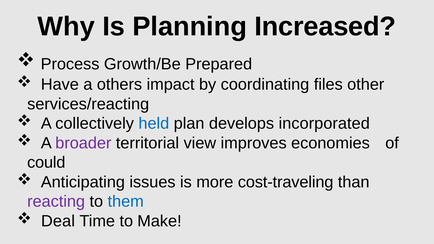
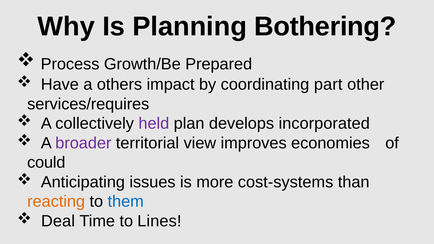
Increased: Increased -> Bothering (325, 27)
files: files -> part (328, 85)
services/reacting: services/reacting -> services/requires (88, 104)
held colour: blue -> purple (154, 124)
cost-traveling: cost-traveling -> cost-systems (286, 182)
reacting colour: purple -> orange (56, 202)
Make: Make -> Lines (159, 221)
